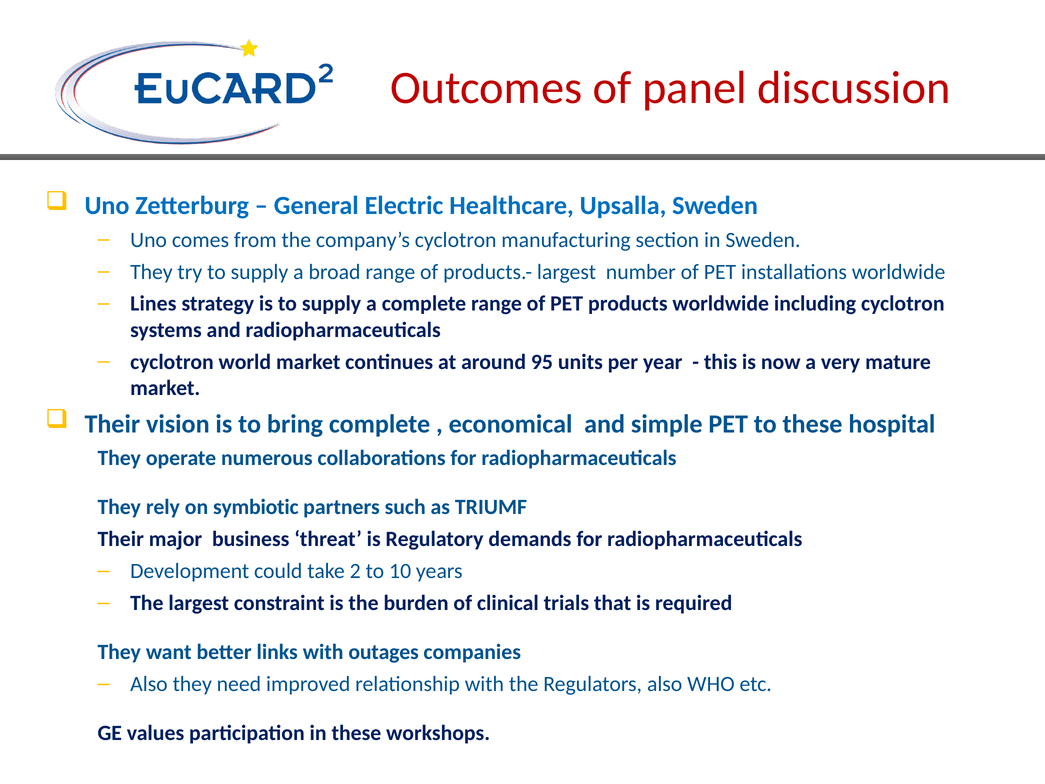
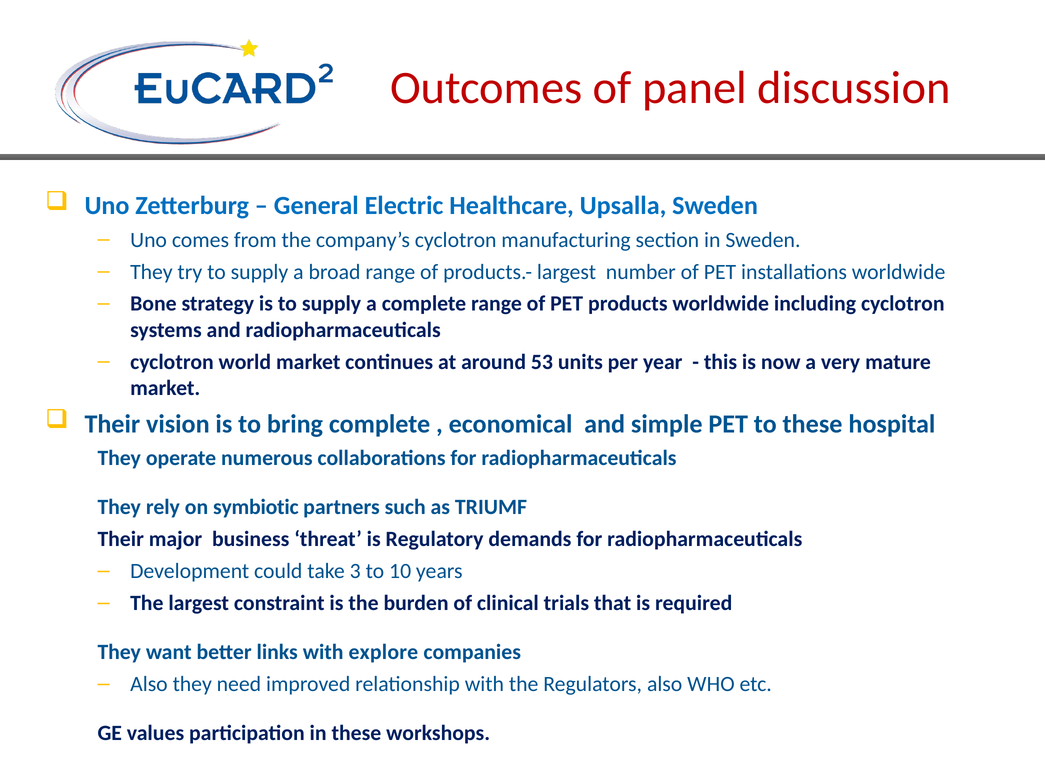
Lines: Lines -> Bone (153, 304)
95: 95 -> 53 (542, 362)
2: 2 -> 3 (355, 571)
outages: outages -> explore (383, 652)
